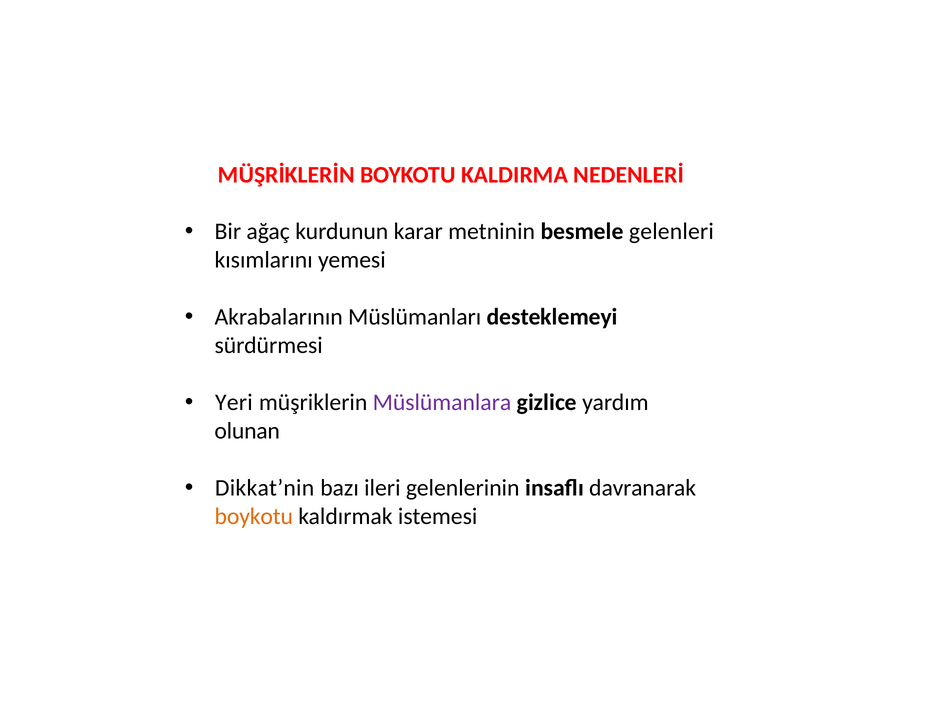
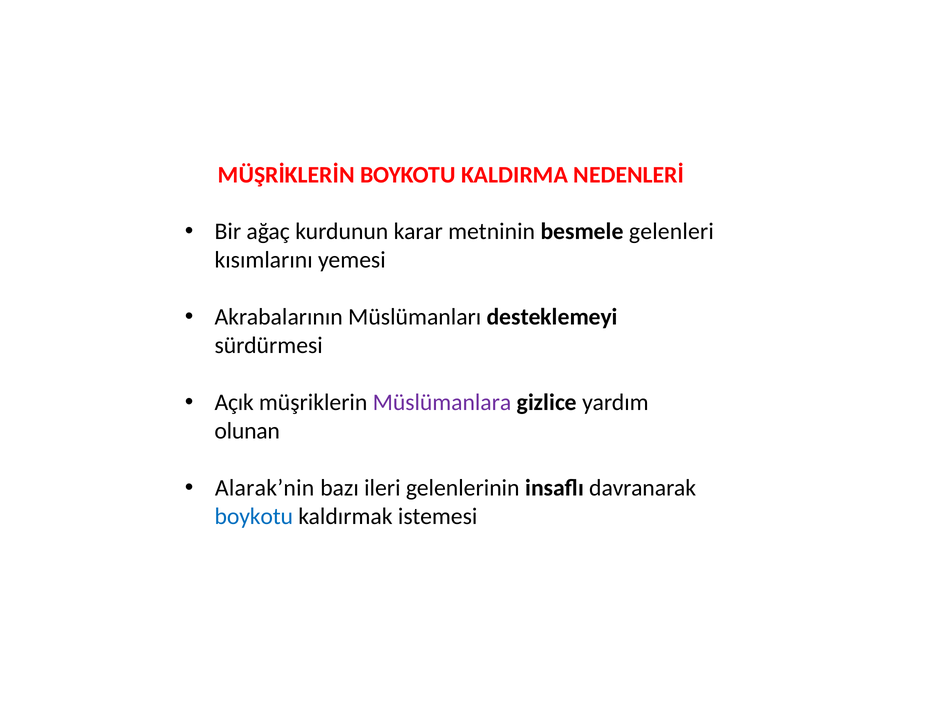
Yeri: Yeri -> Açık (234, 402)
Dikkat’nin: Dikkat’nin -> Alarak’nin (265, 488)
boykotu colour: orange -> blue (254, 516)
